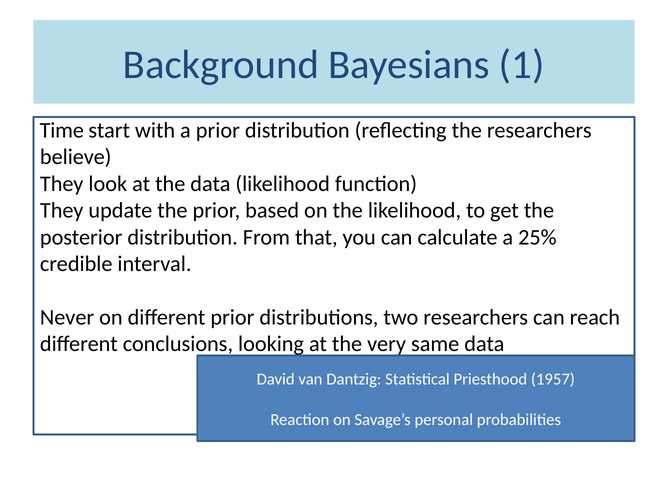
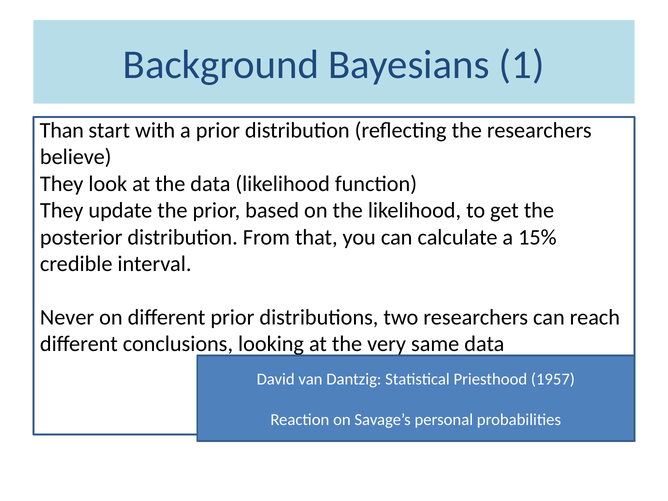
Time: Time -> Than (62, 130)
25%: 25% -> 15% (537, 237)
